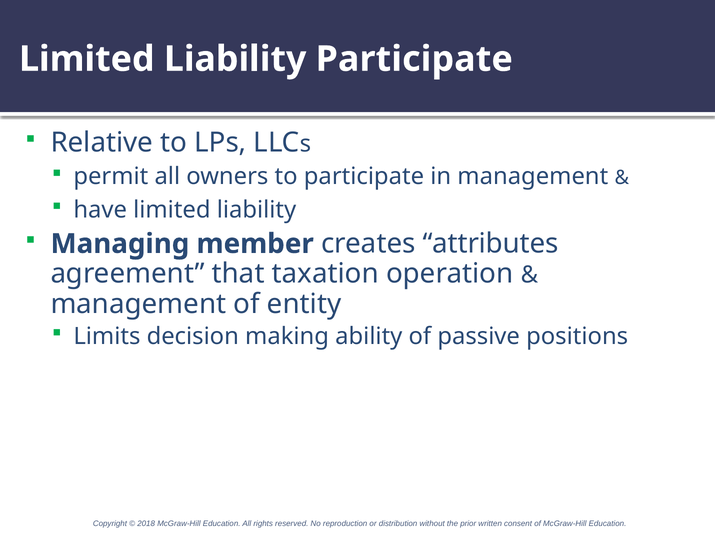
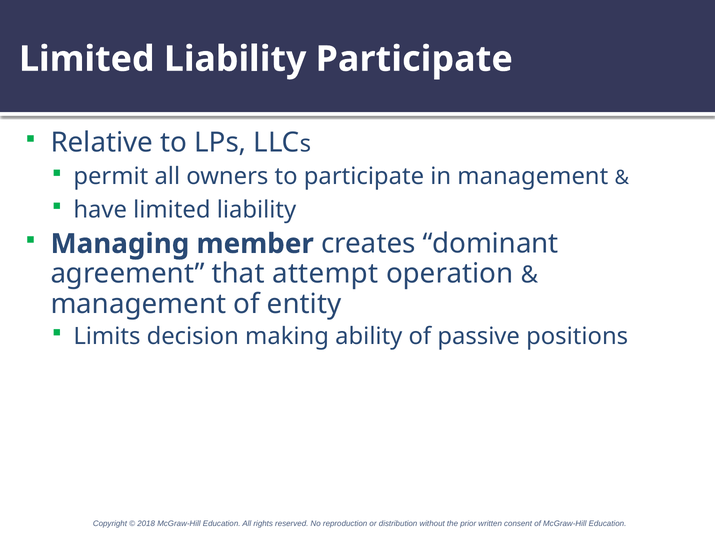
attributes: attributes -> dominant (491, 244)
taxation: taxation -> attempt (325, 274)
